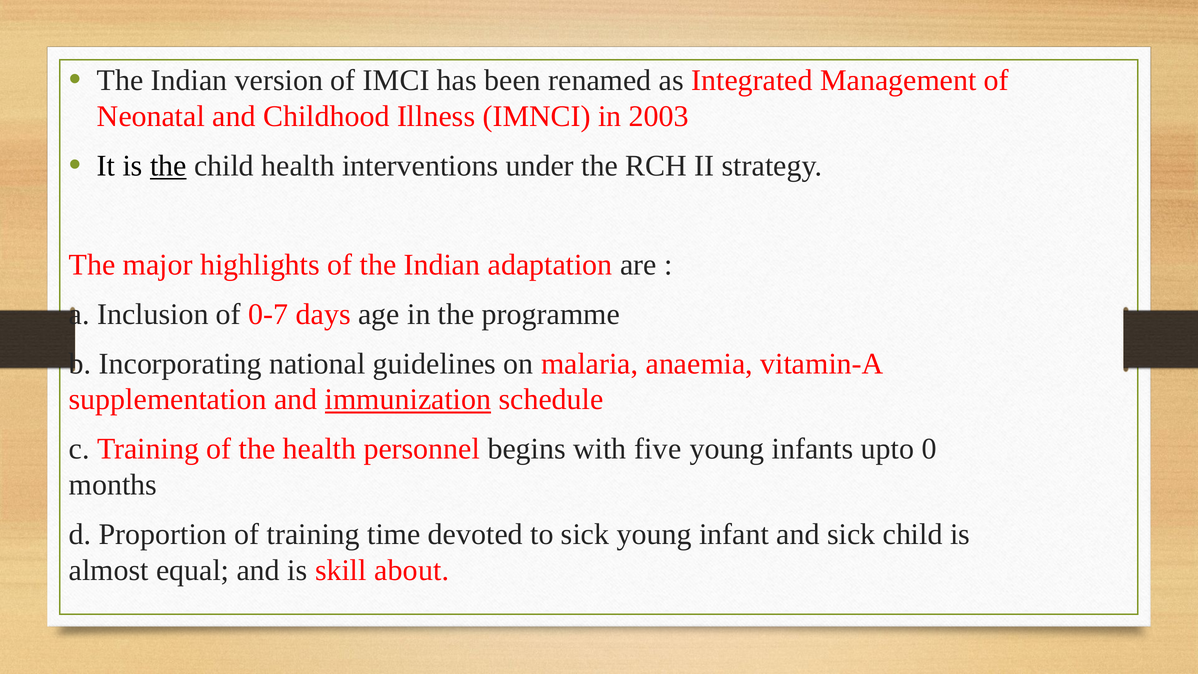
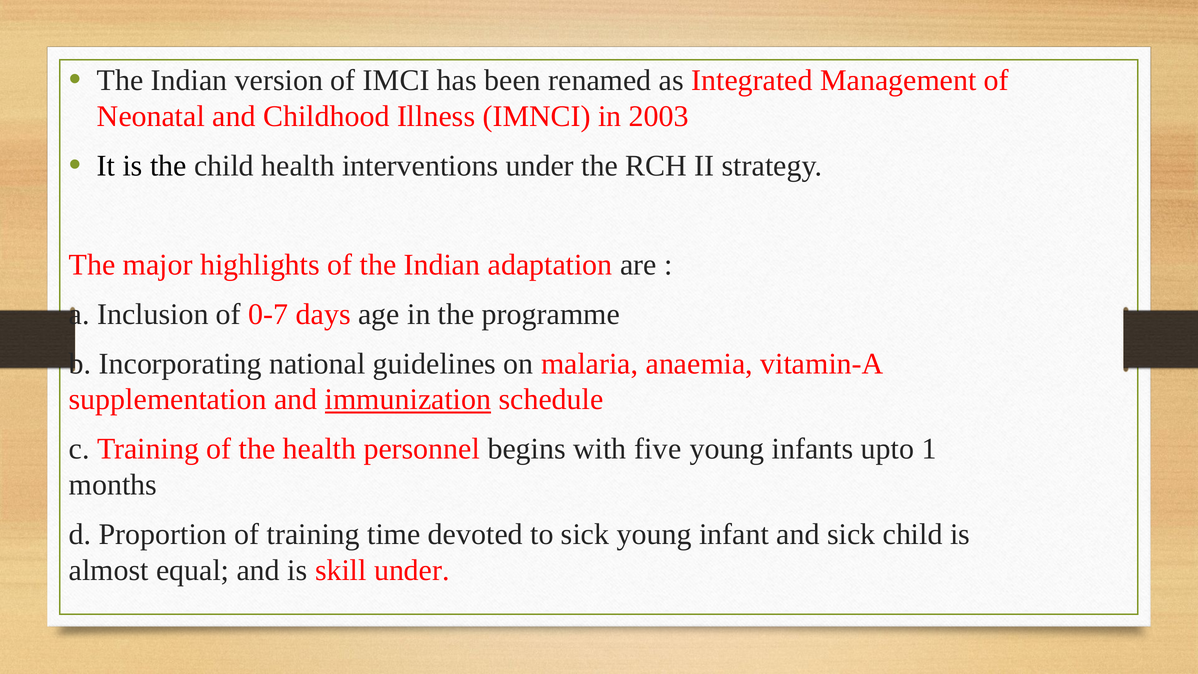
the underline: present -> none (168, 166)
0: 0 -> 1 (929, 449)
skill about: about -> under (412, 570)
